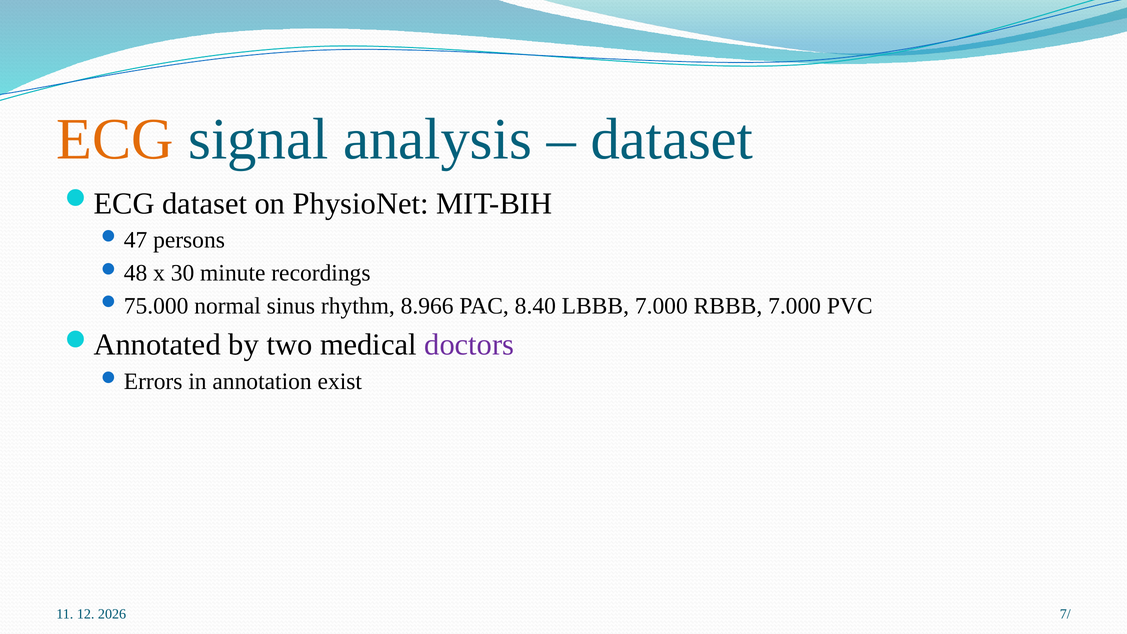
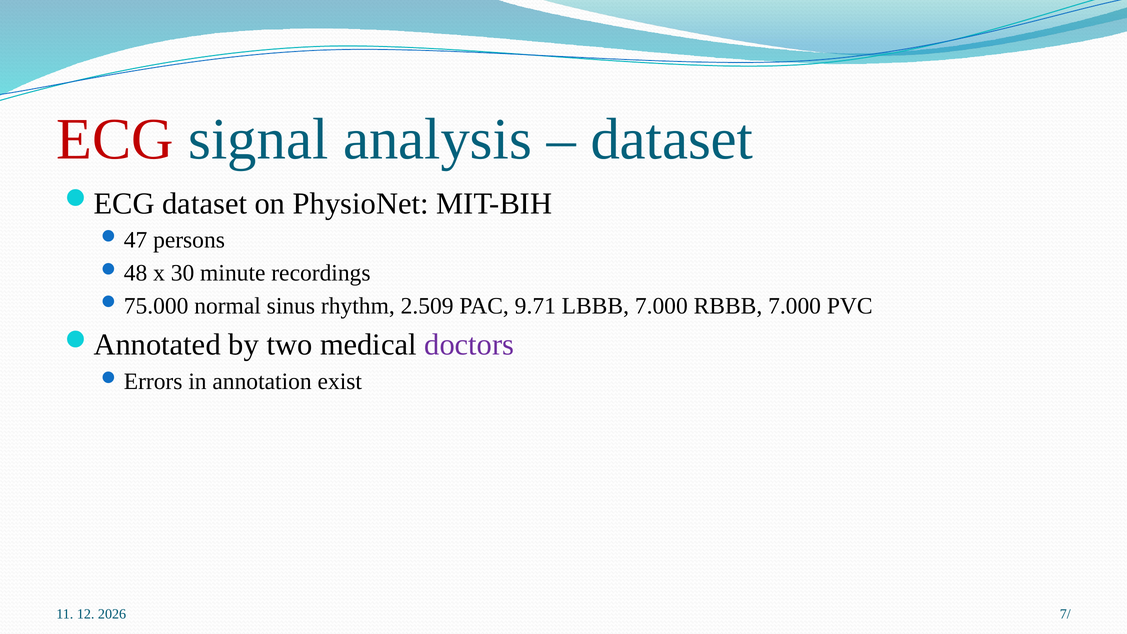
ECG colour: orange -> red (115, 140)
8.966: 8.966 -> 2.509 (427, 306)
8.40: 8.40 -> 9.71 (535, 306)
